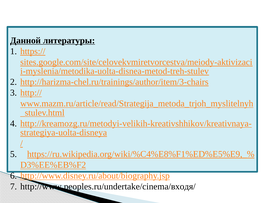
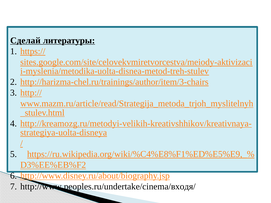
Данной: Данной -> Сделай (25, 40)
